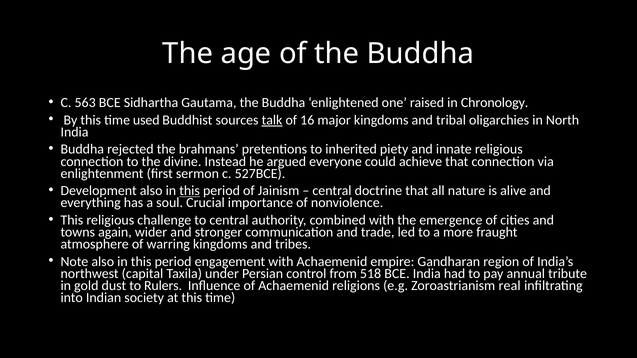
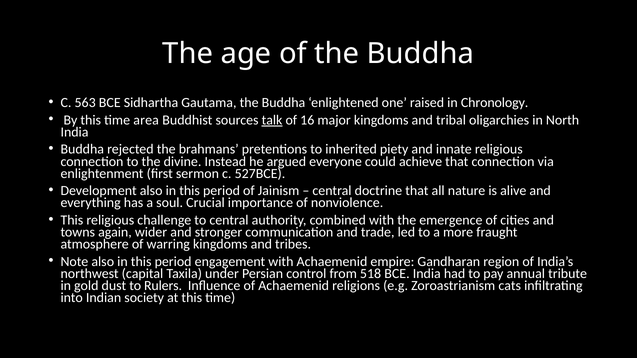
used: used -> area (146, 120)
this underline: present -> none (190, 191)
real: real -> cats (510, 286)
